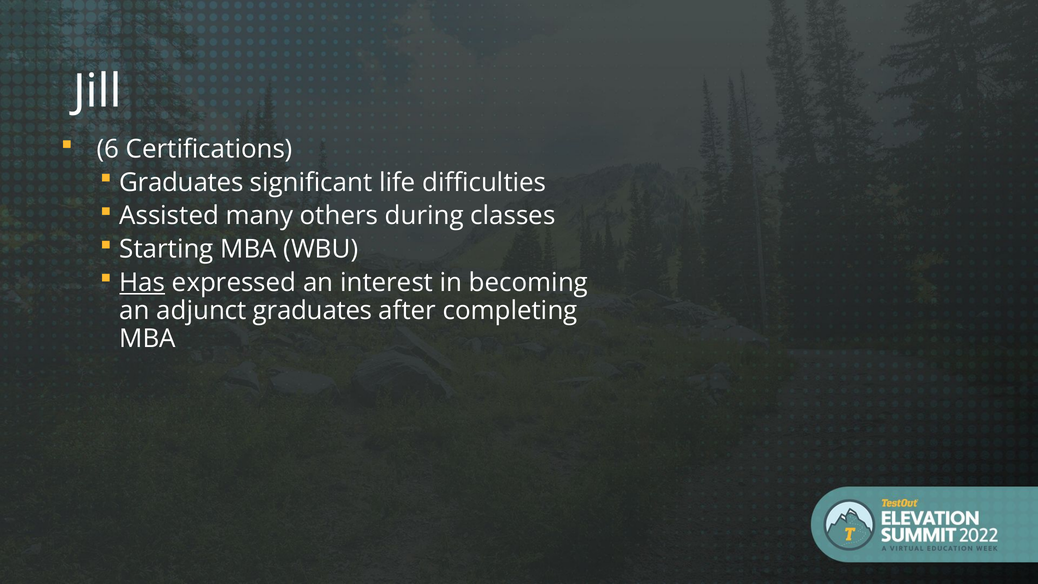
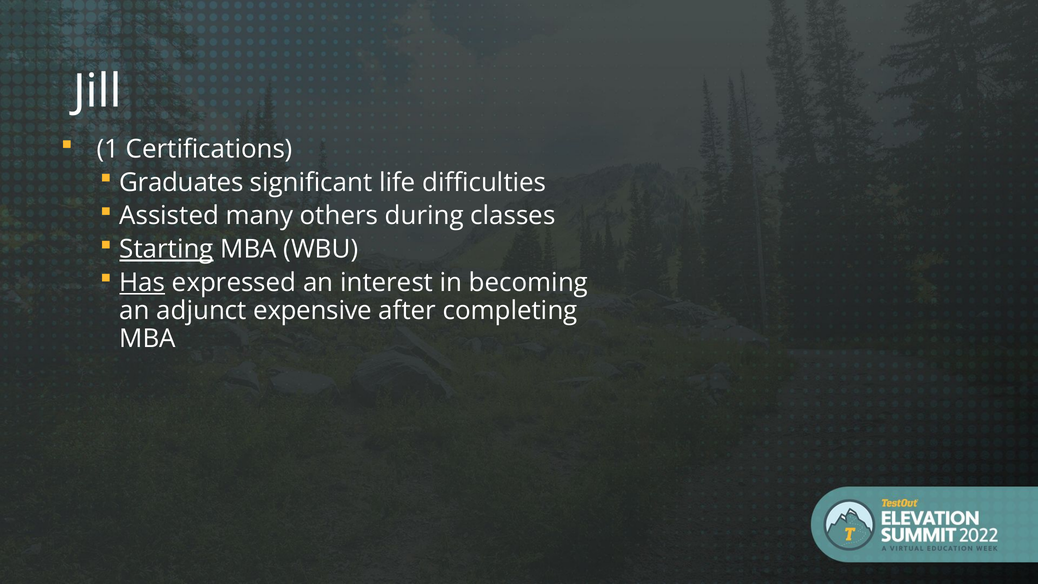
6: 6 -> 1 (108, 149)
Starting underline: none -> present (166, 249)
adjunct graduates: graduates -> expensive (313, 311)
